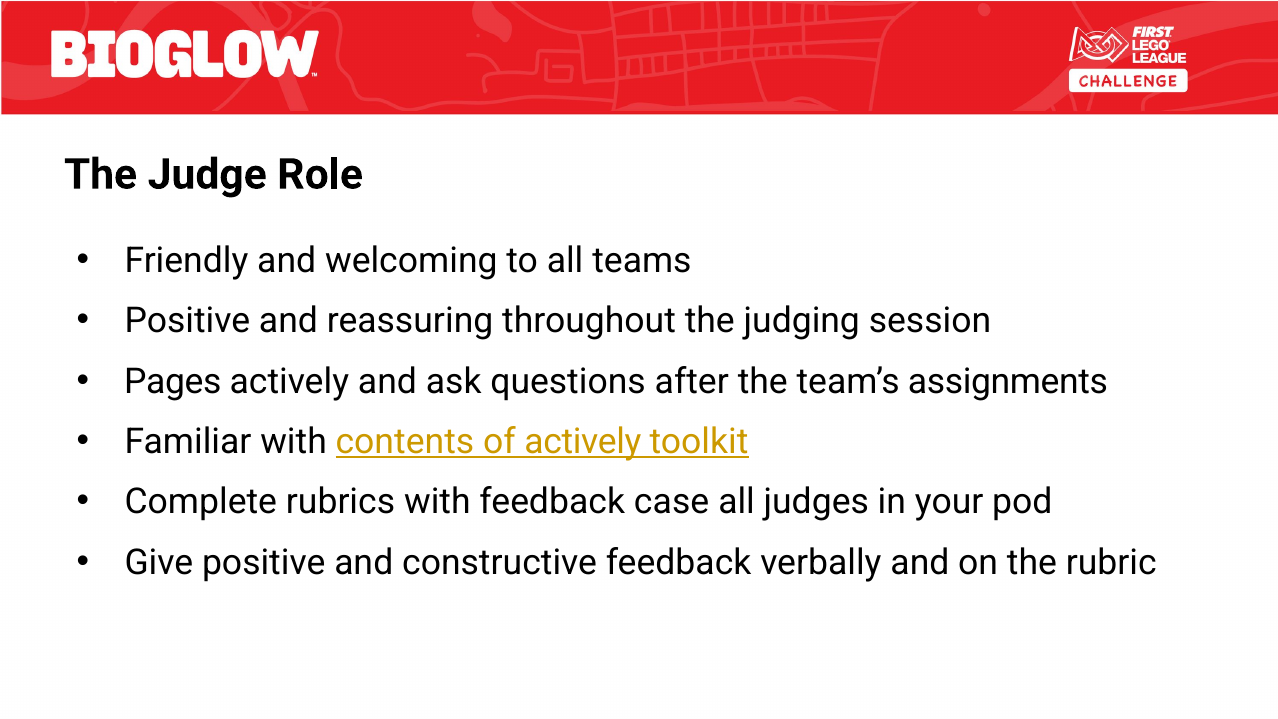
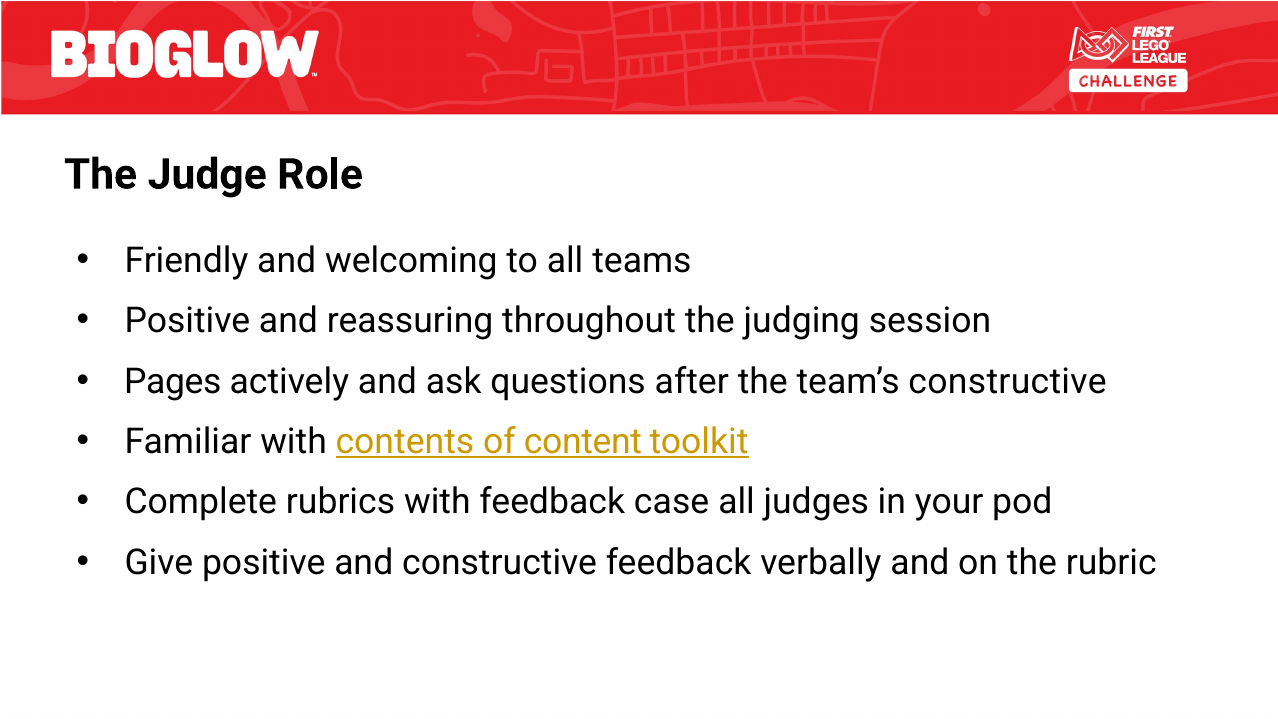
team’s assignments: assignments -> constructive (1008, 381)
of actively: actively -> content (583, 442)
